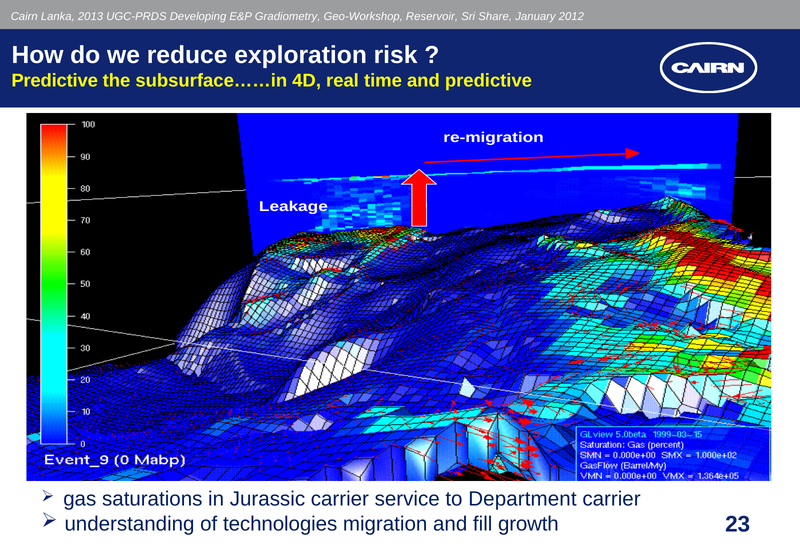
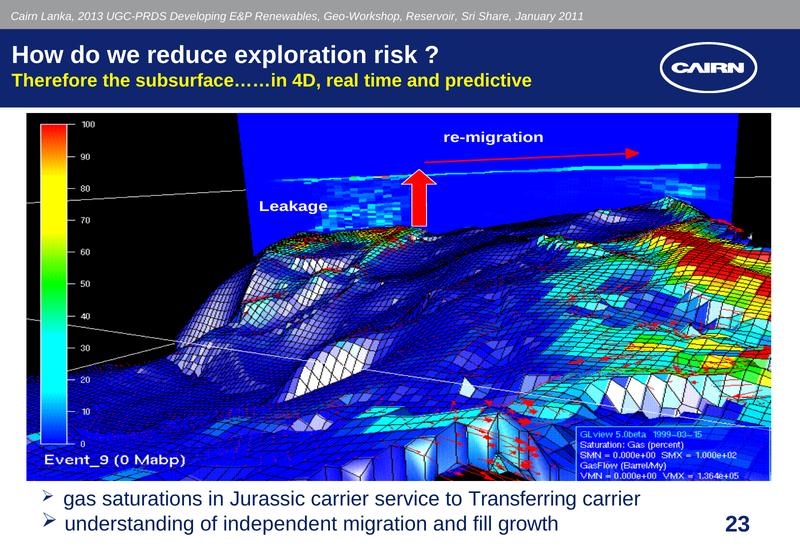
Gradiometry: Gradiometry -> Renewables (288, 16)
2012: 2012 -> 2011 (571, 16)
Predictive: Predictive -> Therefore (54, 81)
Department: Department -> Transferring (523, 499)
technologies: technologies -> independent (280, 524)
